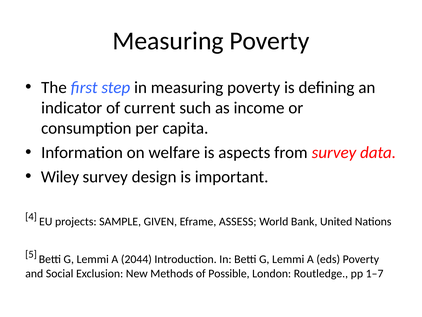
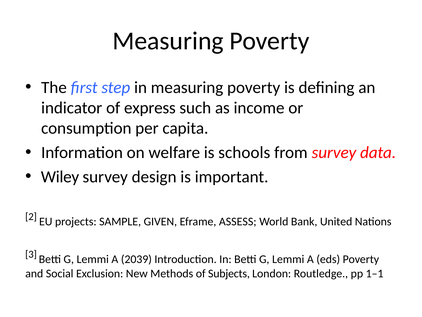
current: current -> express (150, 108)
aspects: aspects -> schools (244, 152)
4: 4 -> 2 (31, 216)
5: 5 -> 3 (31, 254)
2044: 2044 -> 2039 (136, 259)
Possible: Possible -> Subjects (229, 273)
1–7: 1–7 -> 1–1 (375, 273)
